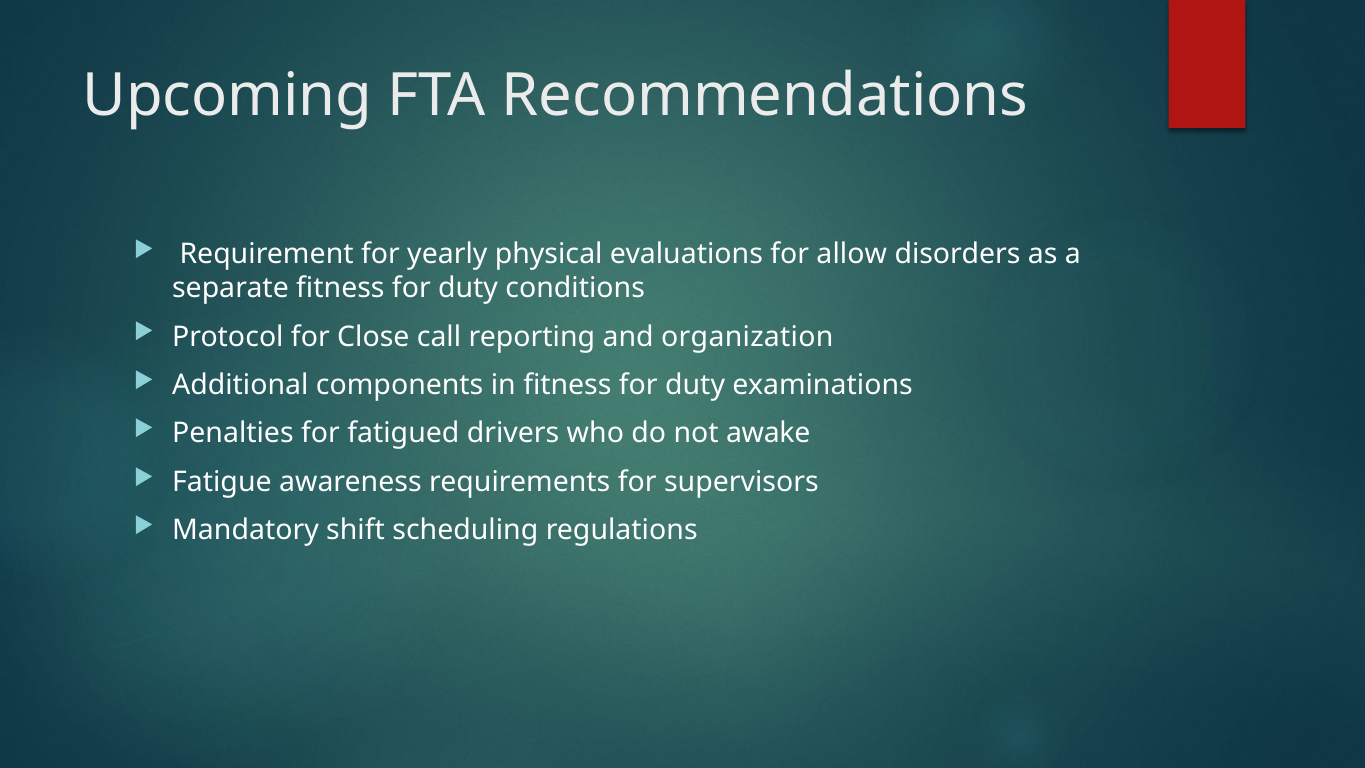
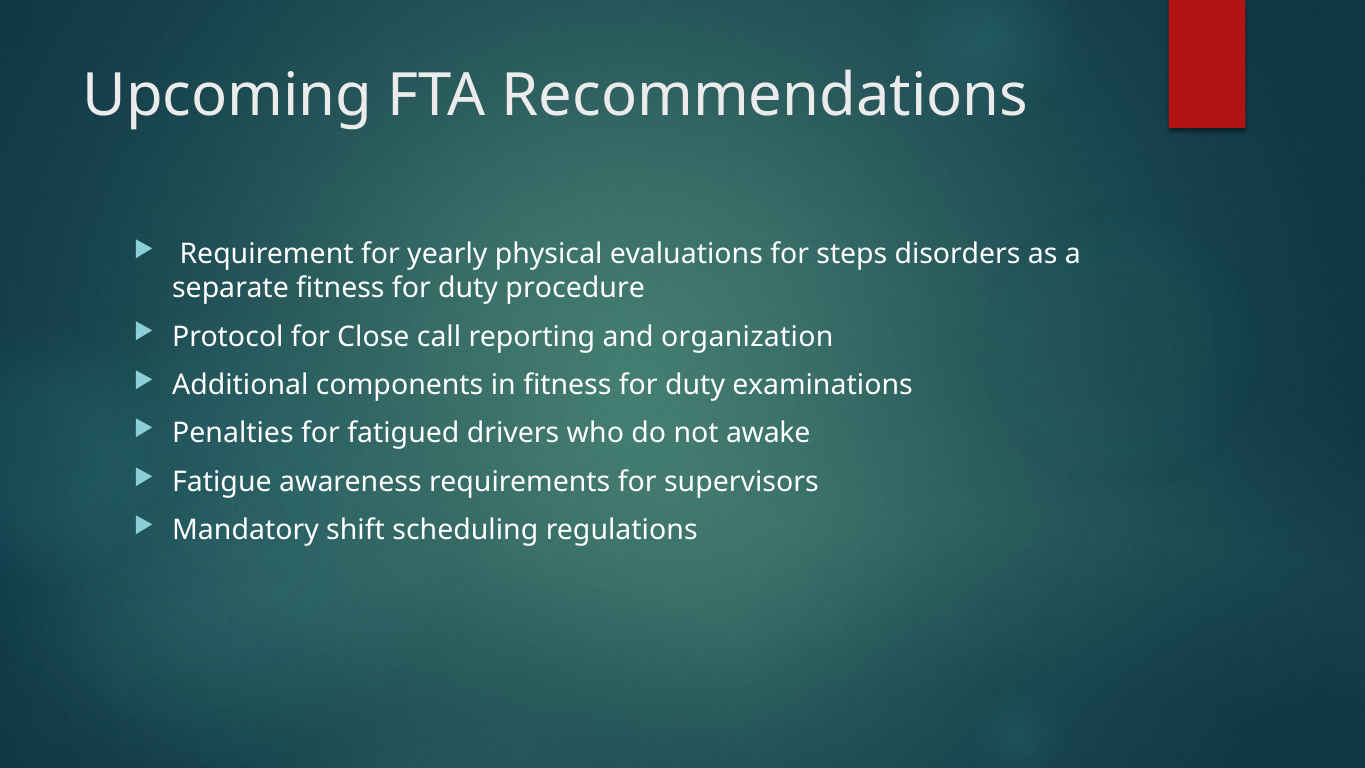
allow: allow -> steps (852, 254)
conditions: conditions -> procedure (575, 288)
